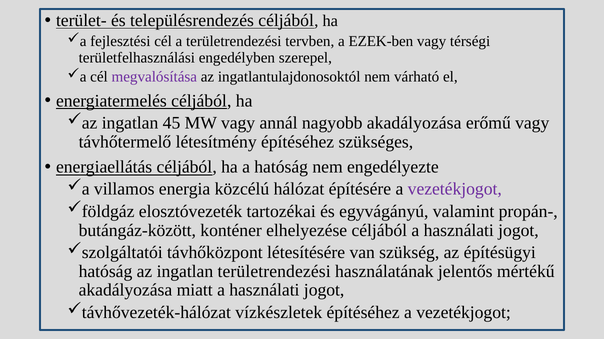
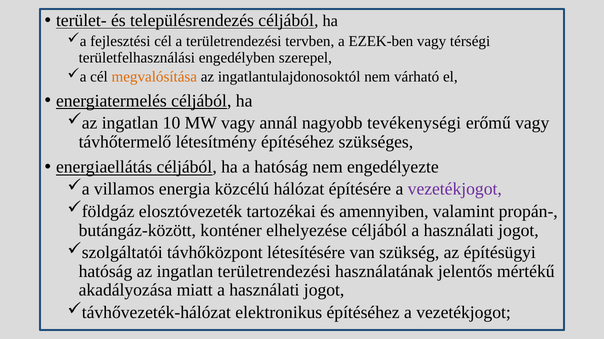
megvalósítása colour: purple -> orange (154, 77)
45: 45 -> 10 (171, 123)
nagyobb akadályozása: akadályozása -> tevékenységi (414, 123)
egyvágányú: egyvágányú -> amennyiben (384, 212)
vízkészletek: vízkészletek -> elektronikus (279, 313)
